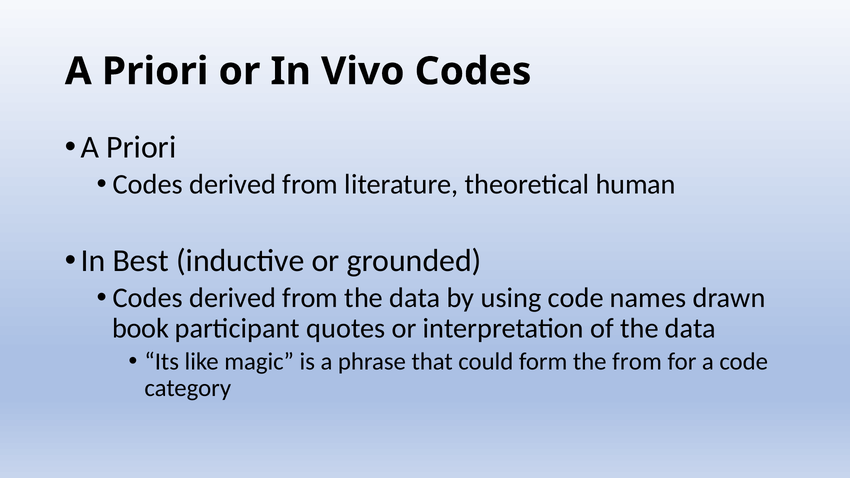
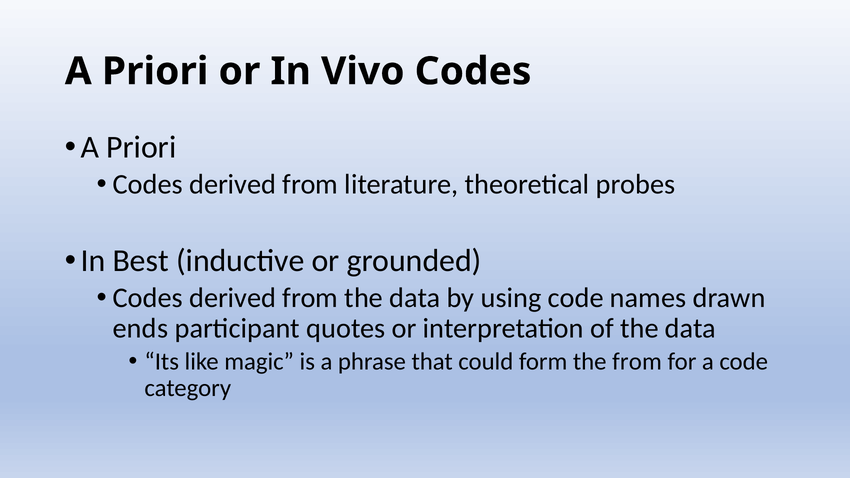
human: human -> probes (636, 184)
book: book -> ends (140, 328)
